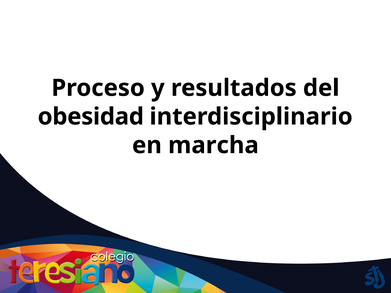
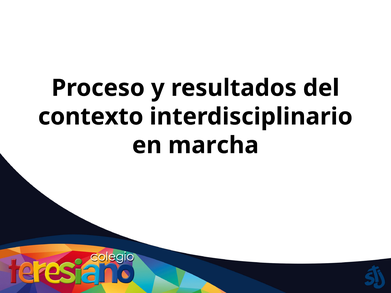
obesidad: obesidad -> contexto (91, 117)
